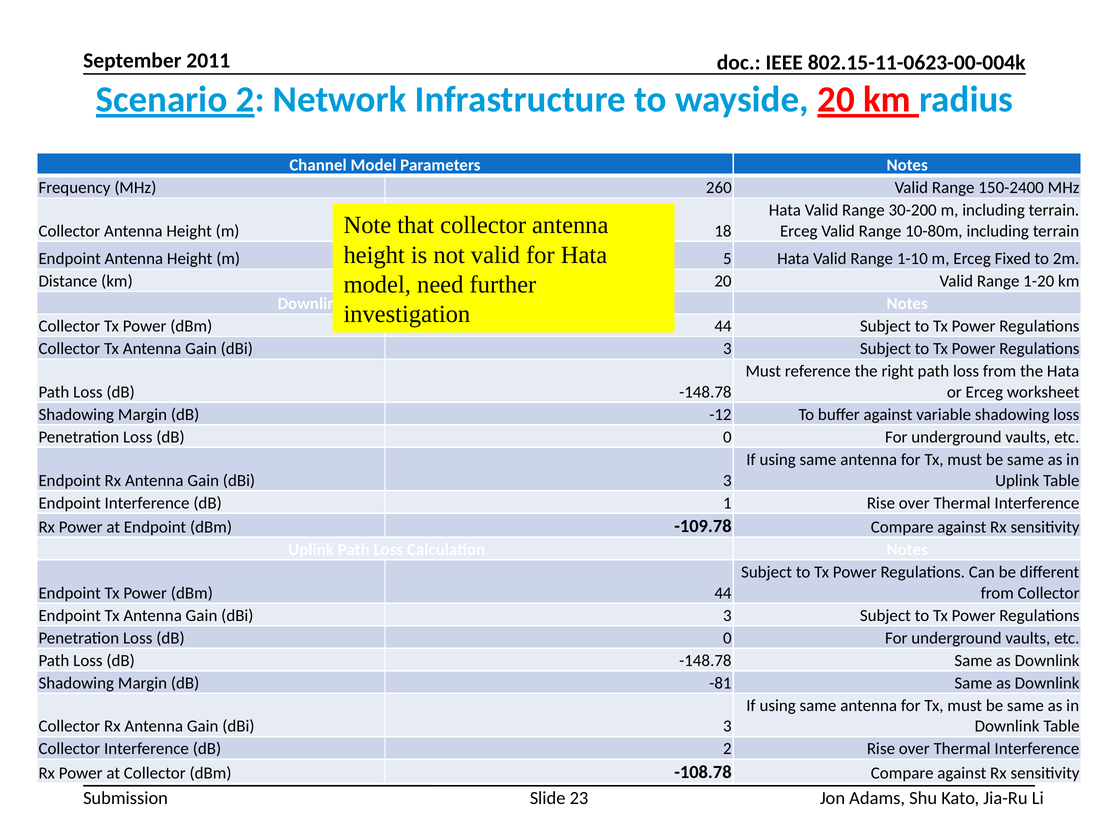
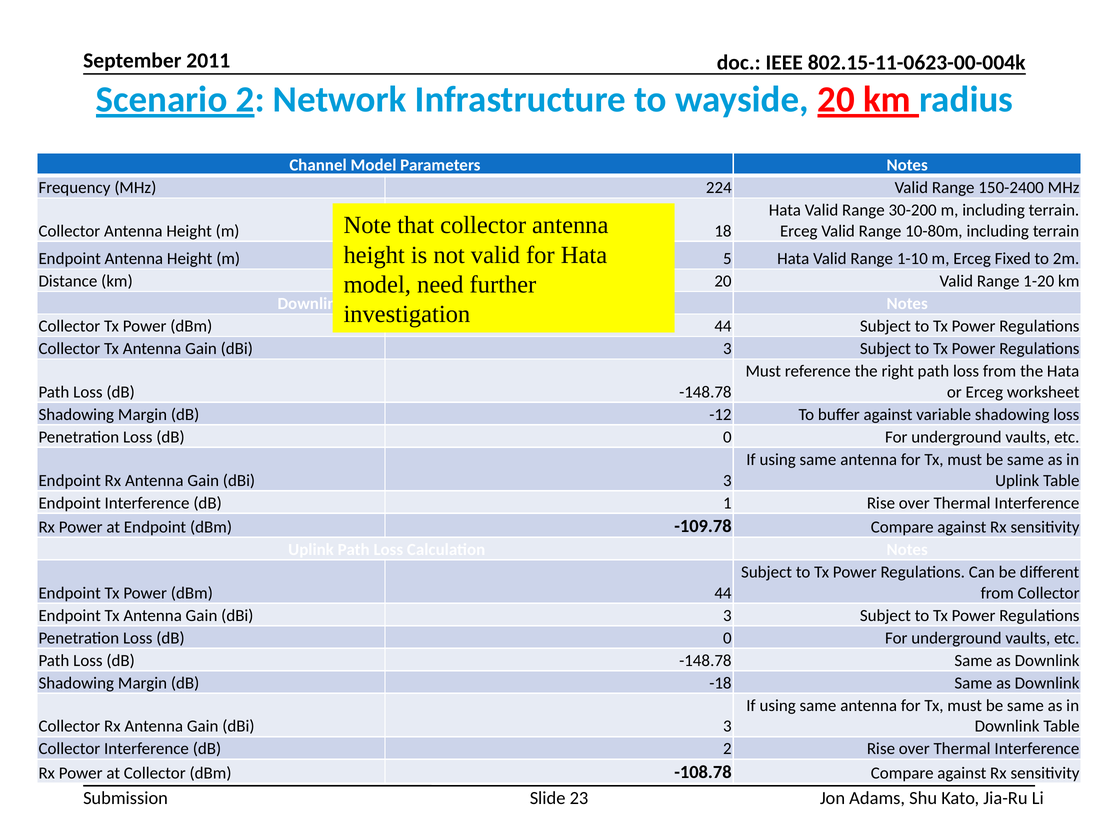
260: 260 -> 224 (719, 188)
-81: -81 -> -18 (720, 683)
